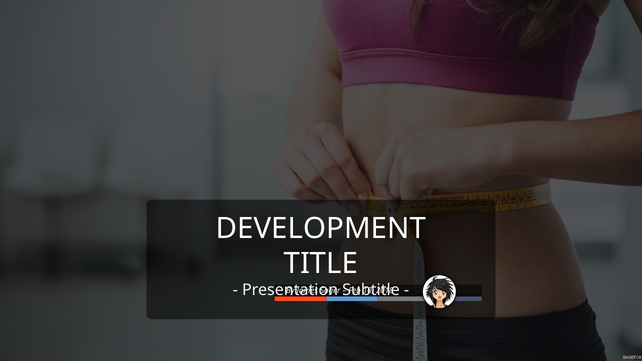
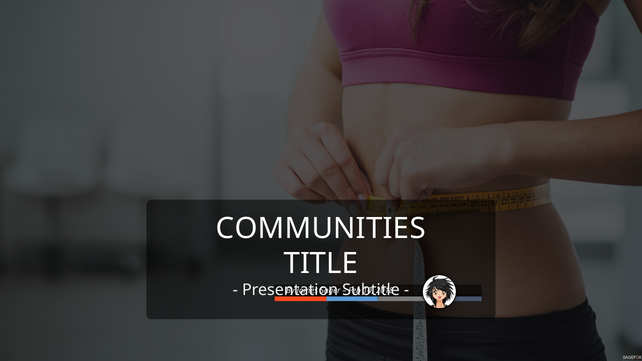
DEVELOPMENT: DEVELOPMENT -> COMMUNITIES (321, 229)
